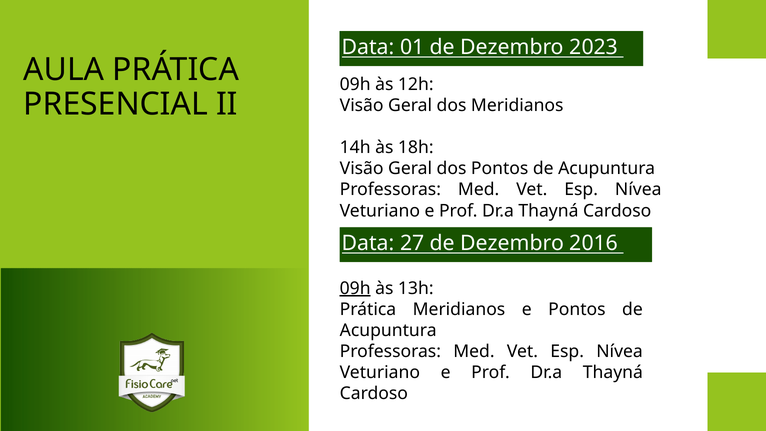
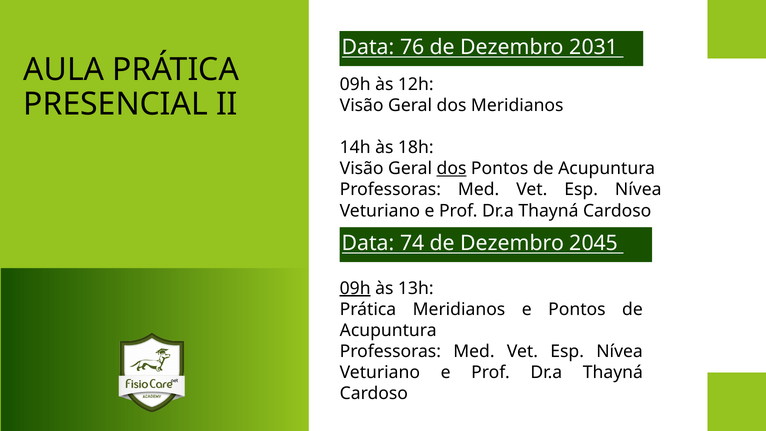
01: 01 -> 76 (412, 47)
2023: 2023 -> 2031 (594, 47)
dos underline: none -> present (452, 169)
27: 27 -> 74 (412, 243)
2016: 2016 -> 2045 (594, 243)
